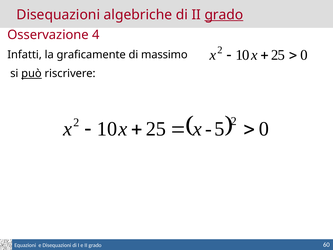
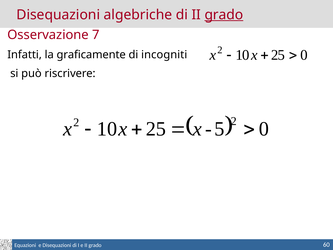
4: 4 -> 7 (96, 35)
massimo: massimo -> incogniti (164, 55)
può underline: present -> none (31, 73)
